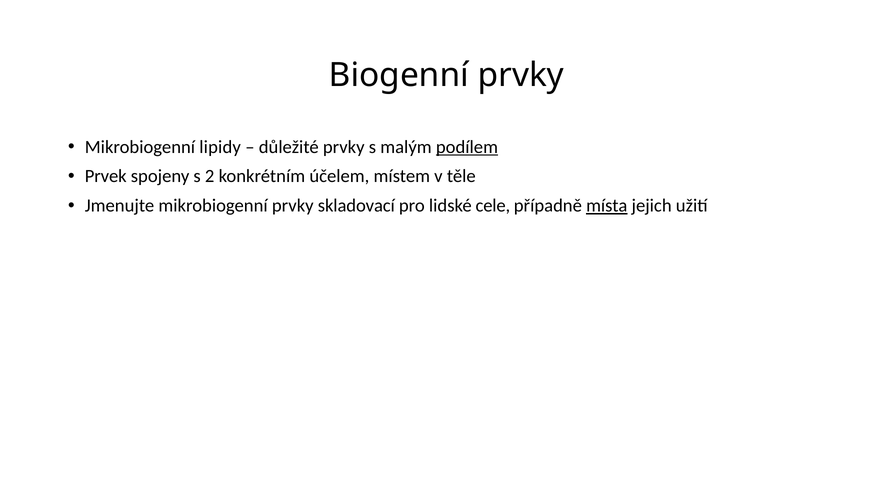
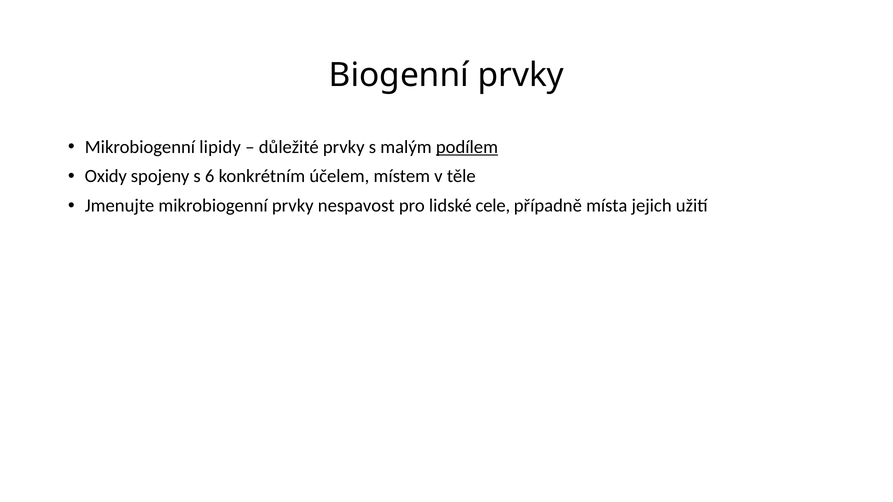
Prvek: Prvek -> Oxidy (106, 176)
2: 2 -> 6 (210, 176)
skladovací: skladovací -> nespavost (356, 206)
místa underline: present -> none (607, 206)
